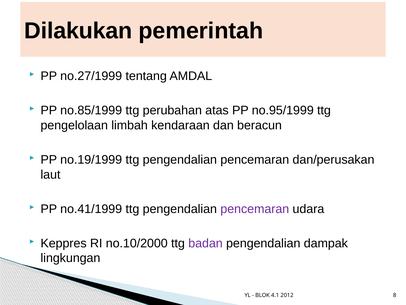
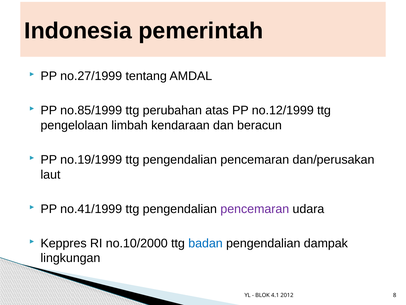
Dilakukan: Dilakukan -> Indonesia (78, 31)
no.95/1999: no.95/1999 -> no.12/1999 (283, 110)
badan colour: purple -> blue (206, 243)
